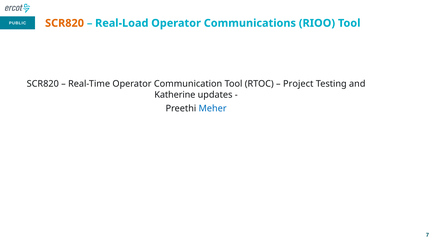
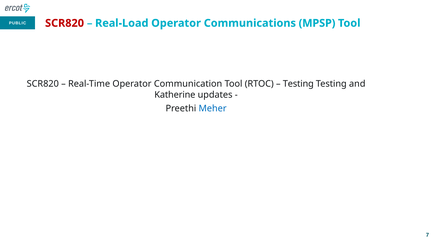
SCR820 colour: orange -> red (65, 23)
RIOO: RIOO -> MPSP (317, 23)
Project: Project -> Testing (298, 84)
